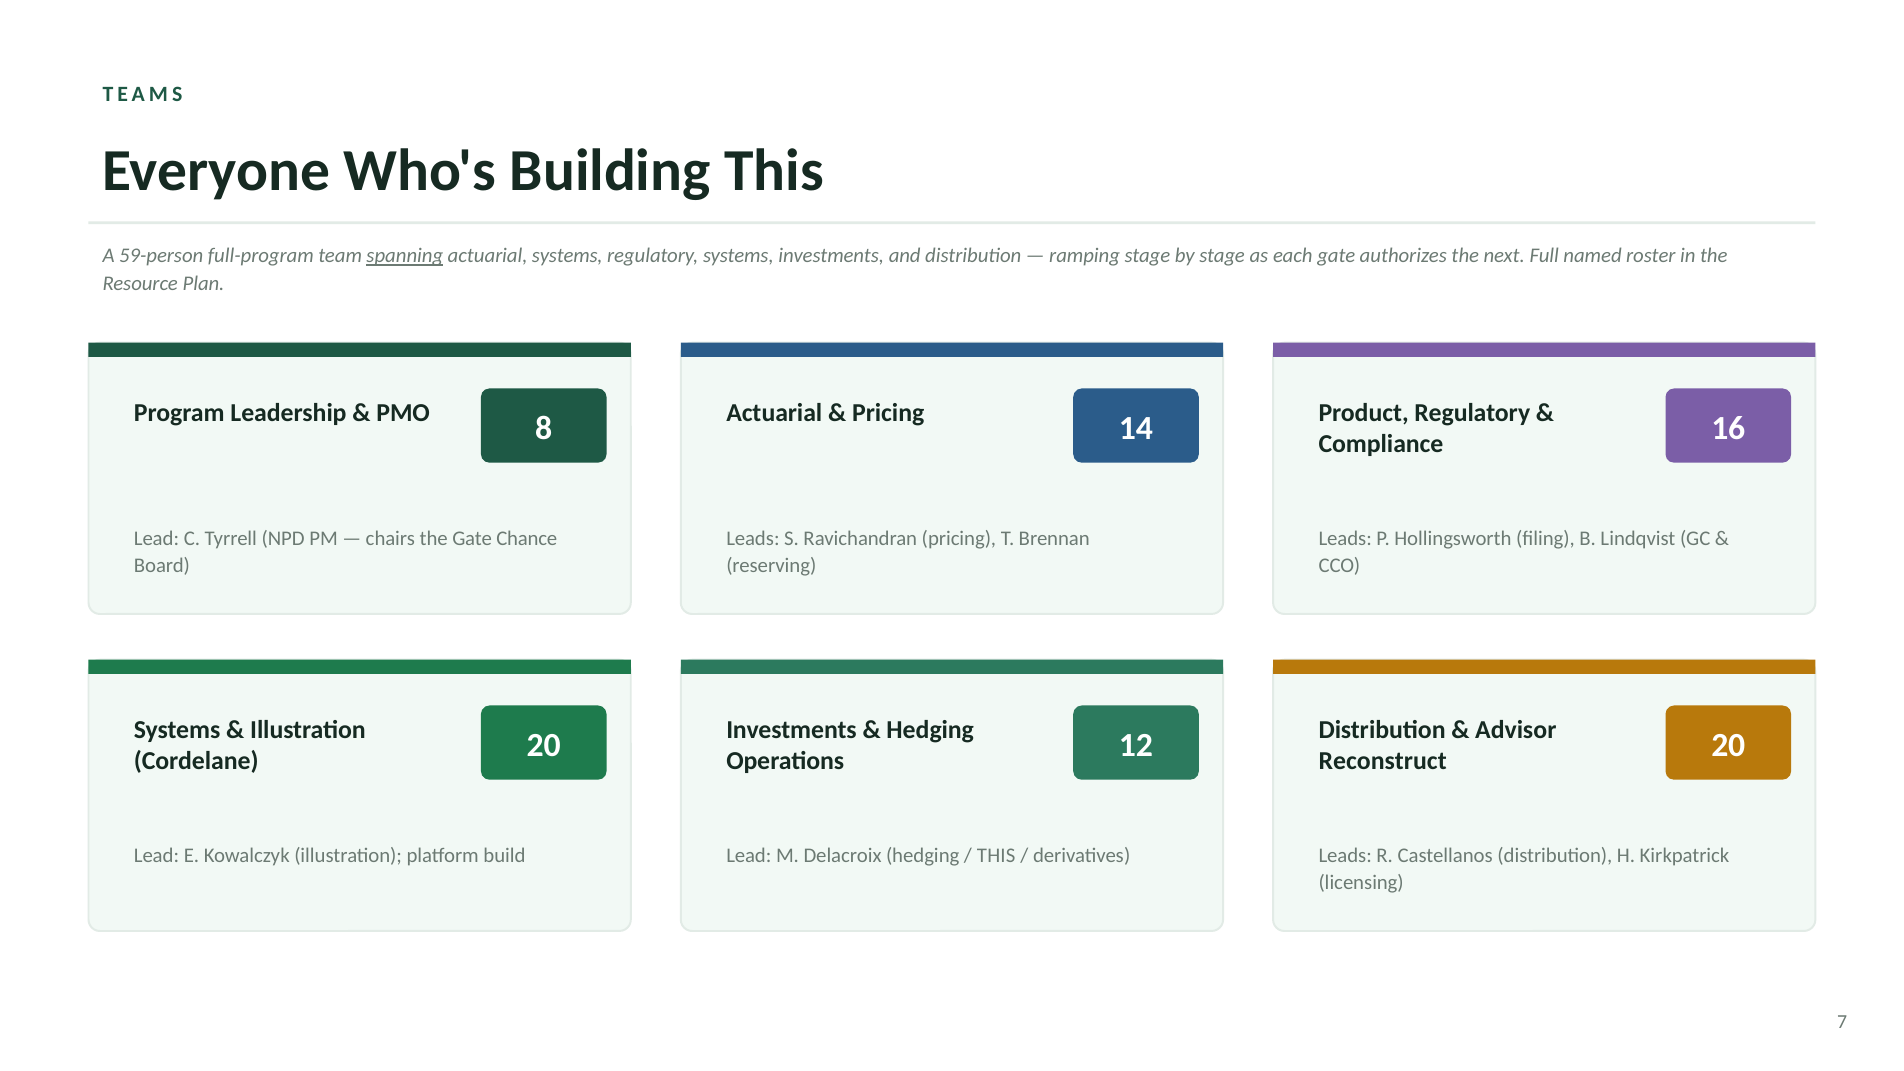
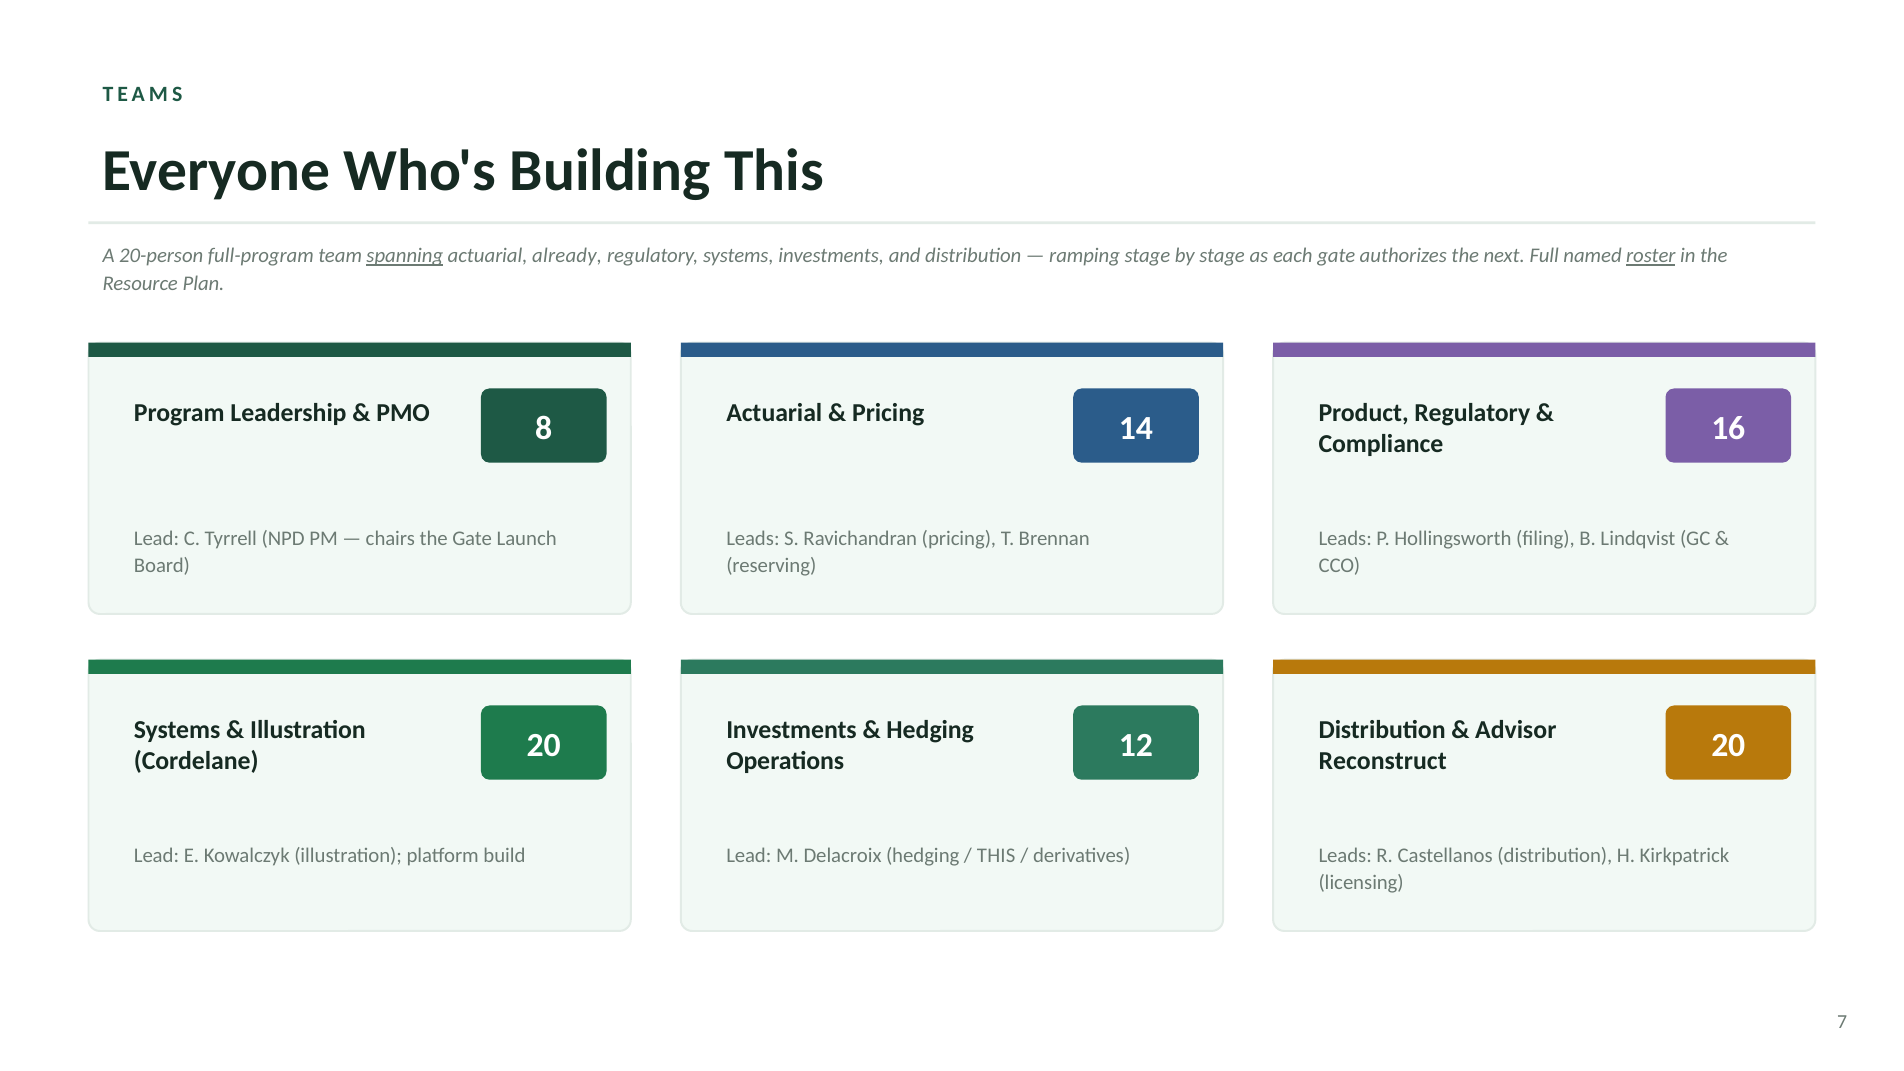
59-person: 59-person -> 20-person (161, 256)
actuarial systems: systems -> already (567, 256)
roster underline: none -> present (1651, 256)
Chance: Chance -> Launch (527, 539)
